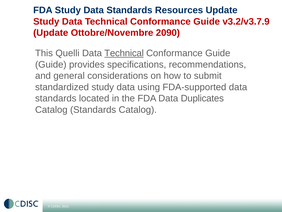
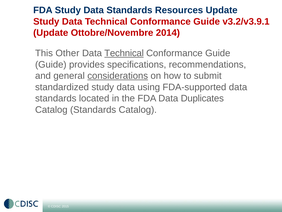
v3.2/v3.7.9: v3.2/v3.7.9 -> v3.2/v3.9.1 (246, 21)
2090: 2090 -> 2014 (168, 33)
Quelli: Quelli -> Other (67, 53)
considerations underline: none -> present (118, 76)
